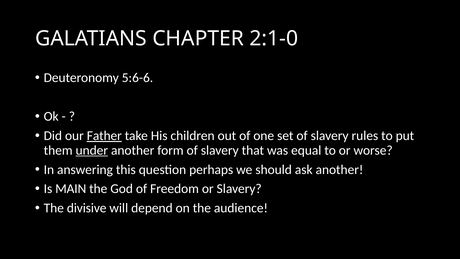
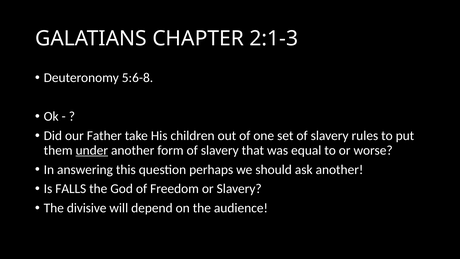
2:1-0: 2:1-0 -> 2:1-3 (274, 39)
5:6-6: 5:6-6 -> 5:6-8 (137, 78)
Father underline: present -> none (104, 136)
MAIN: MAIN -> FALLS (71, 189)
